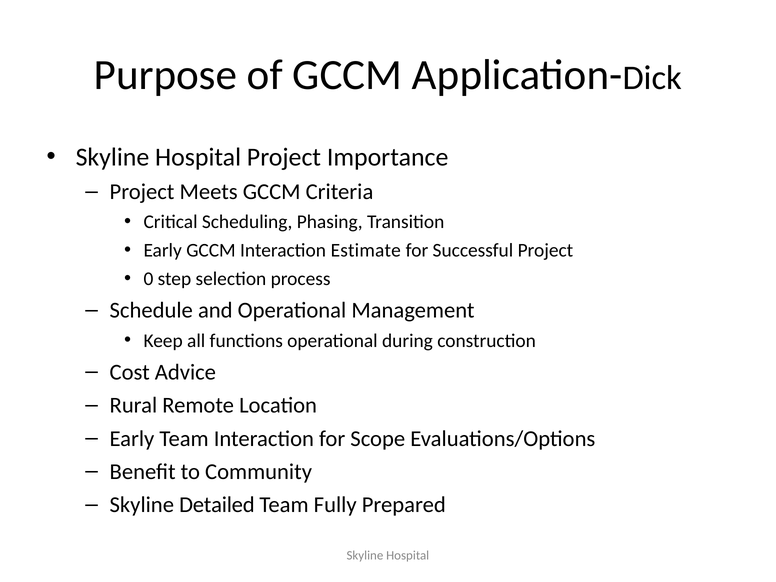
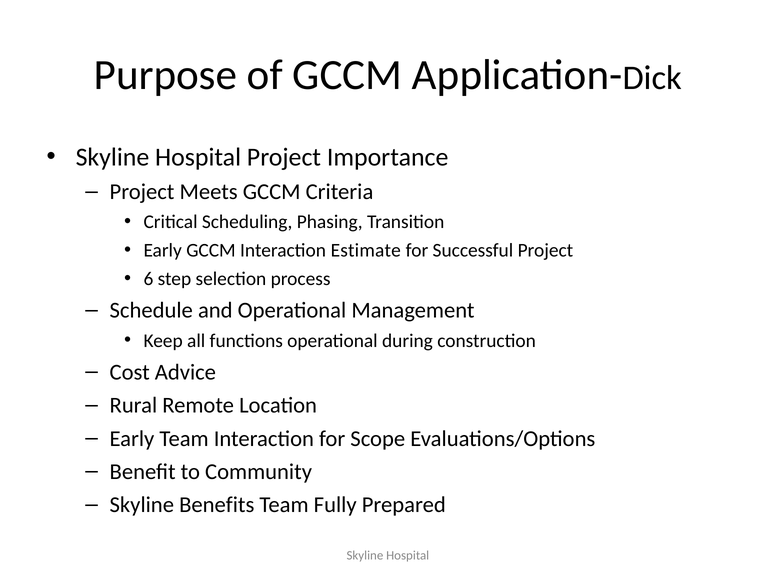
0: 0 -> 6 (148, 279)
Detailed: Detailed -> Benefits (217, 505)
